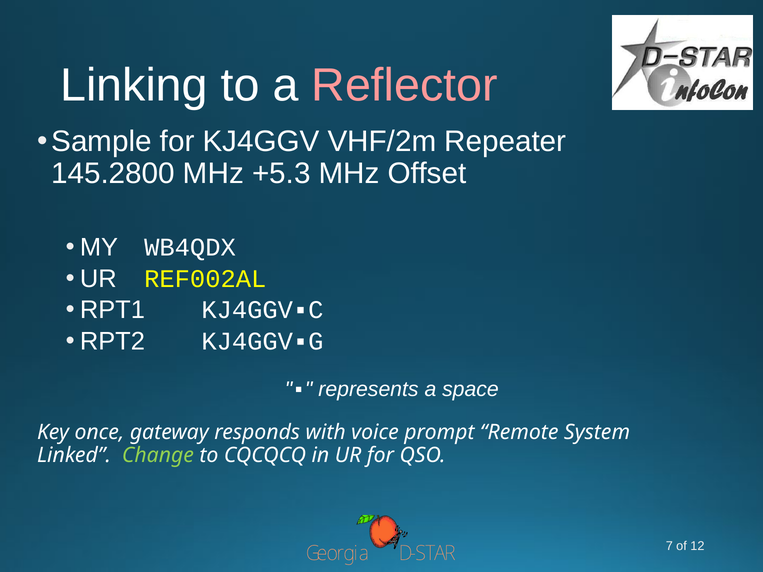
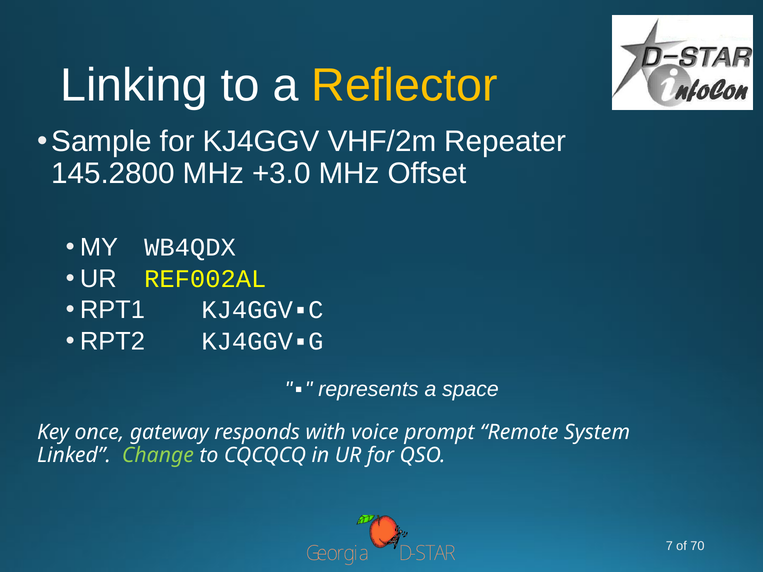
Reflector colour: pink -> yellow (405, 85)
+5.3: +5.3 -> +3.0 (281, 174)
12: 12 -> 70 (697, 546)
